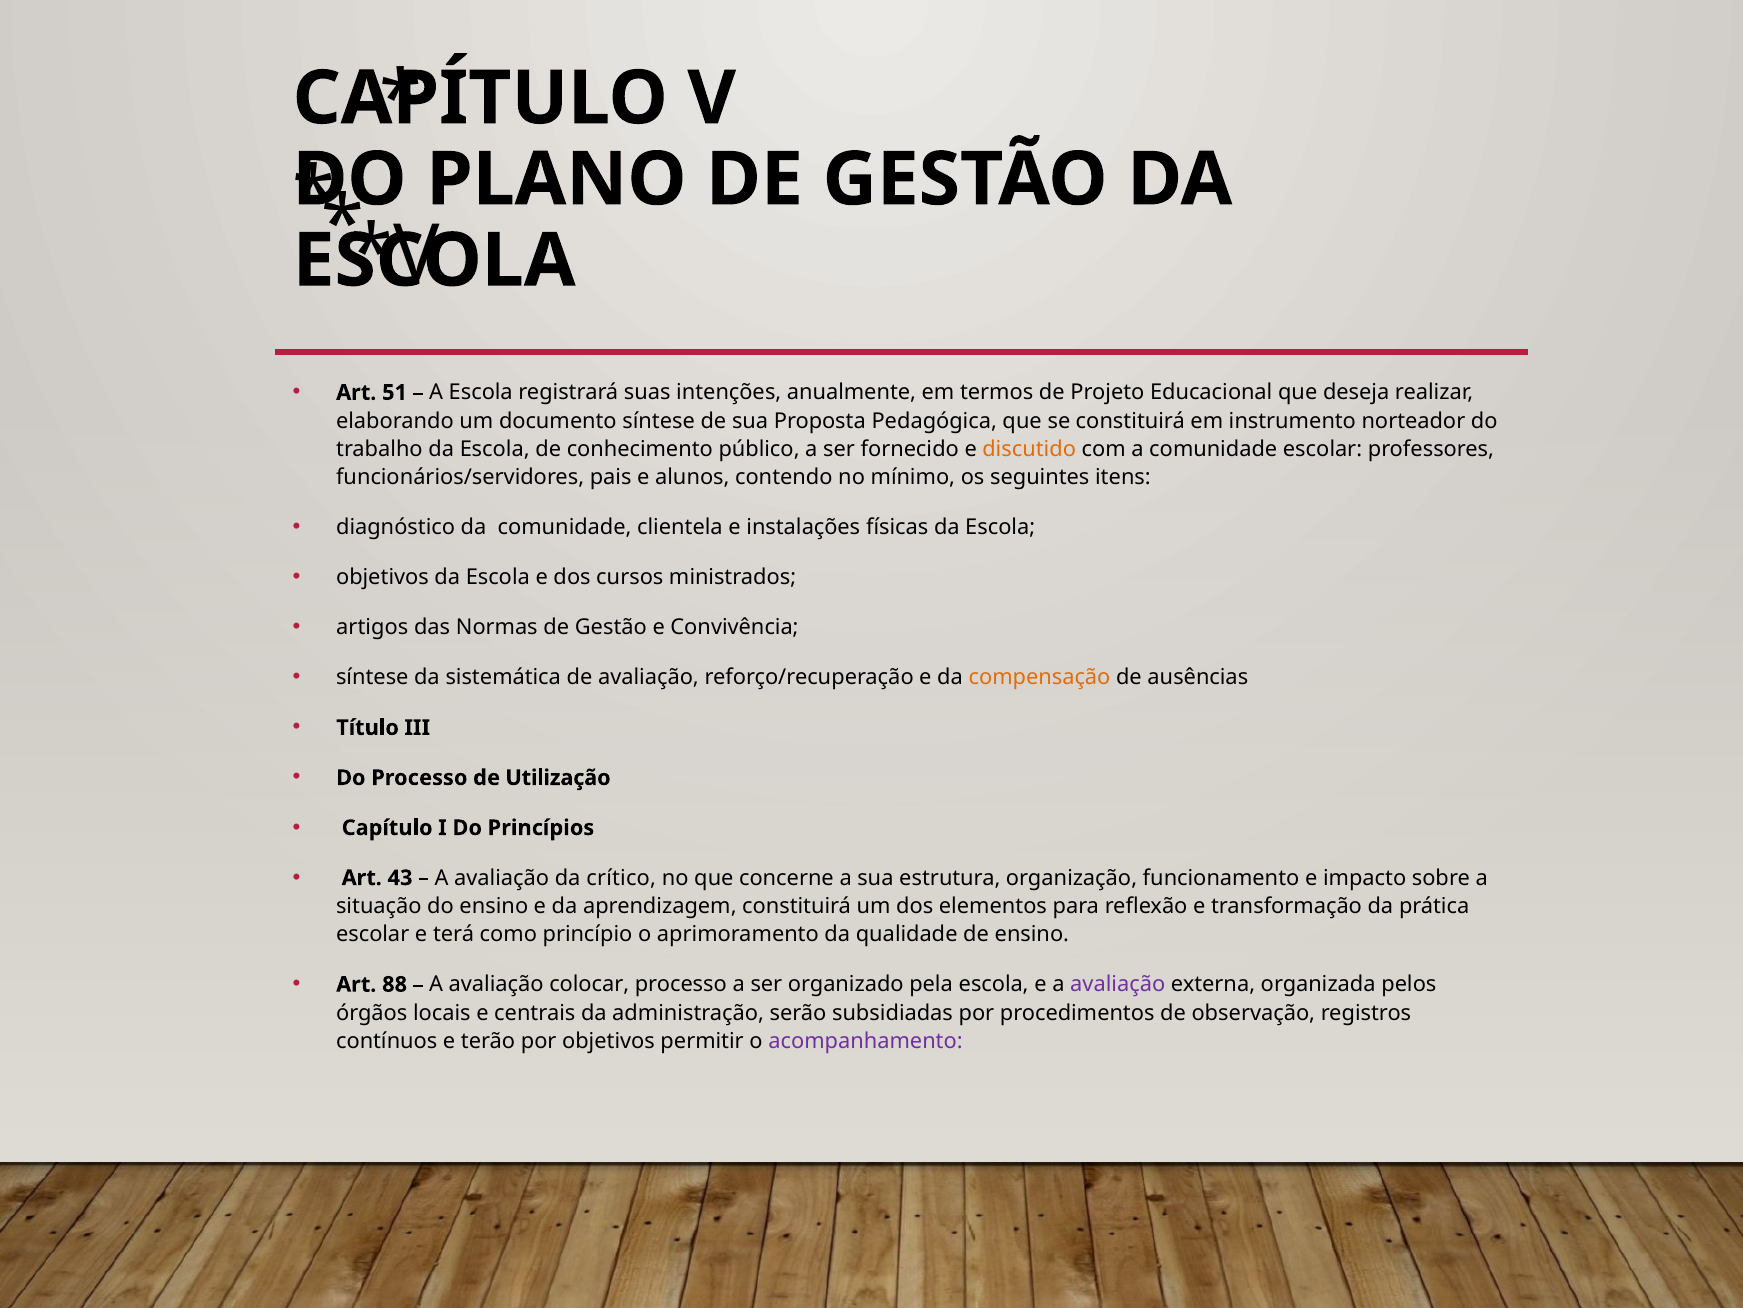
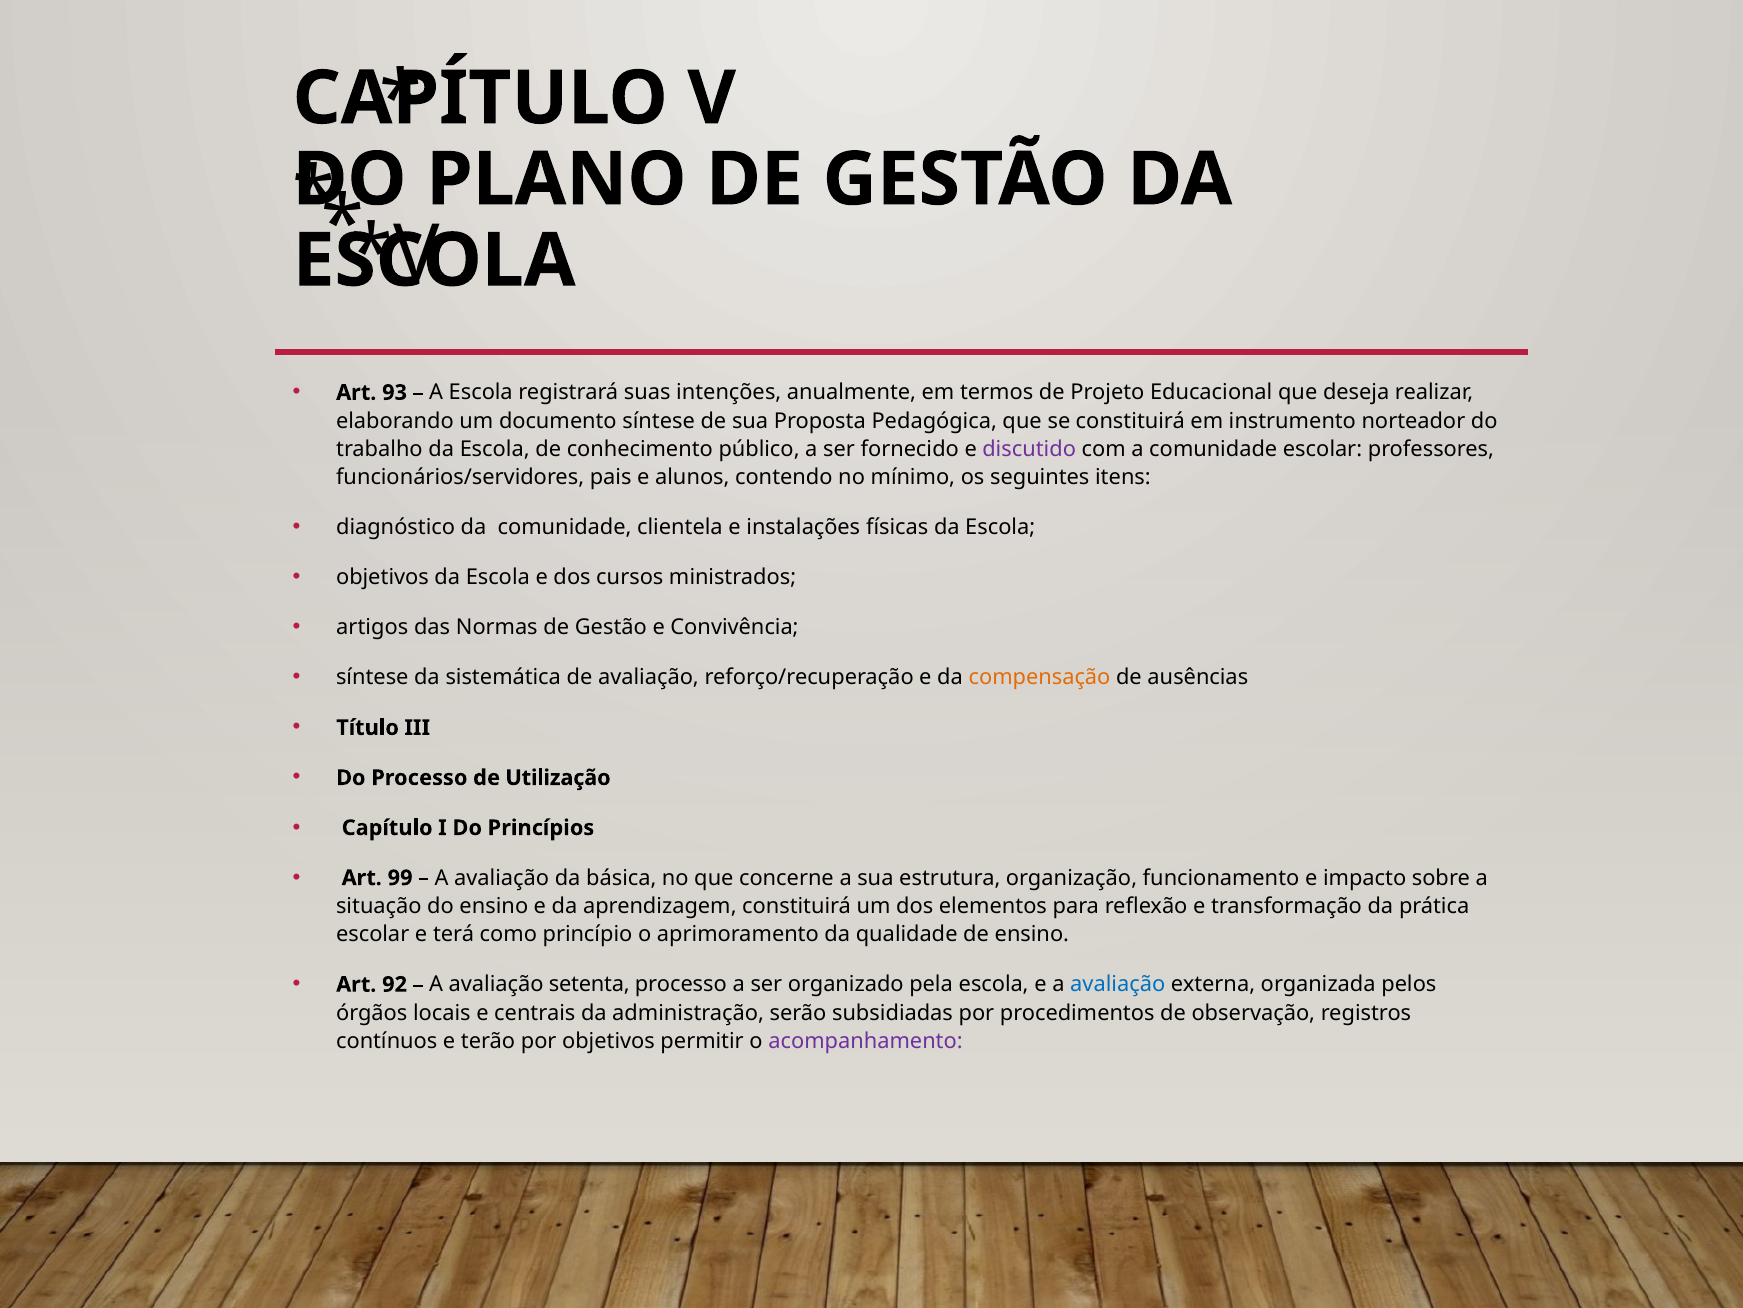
51: 51 -> 93 (395, 392)
discutido colour: orange -> purple (1029, 449)
43: 43 -> 99 (400, 877)
crítico: crítico -> básica (621, 877)
88: 88 -> 92 (395, 984)
colocar: colocar -> setenta (589, 984)
avaliação colour: purple -> blue (1118, 984)
